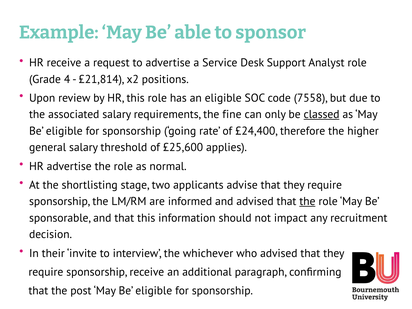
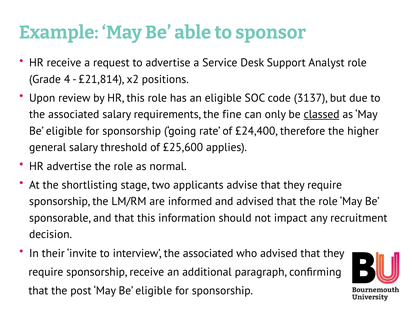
7558: 7558 -> 3137 (311, 98)
the underline: present -> none (307, 202)
interview the whichever: whichever -> associated (208, 253)
